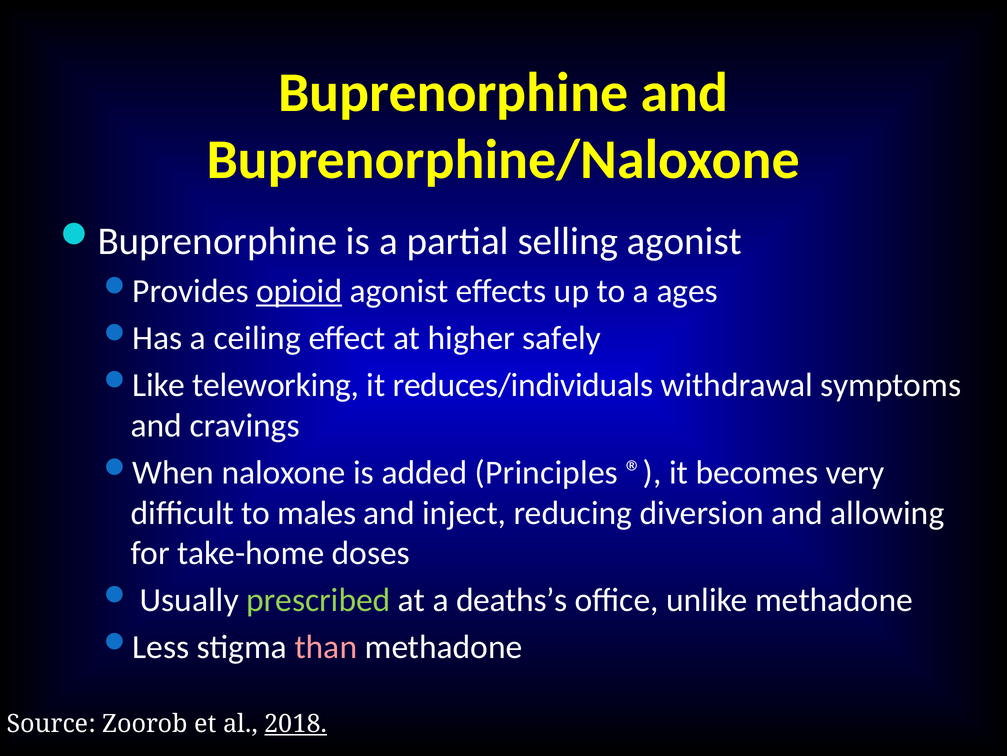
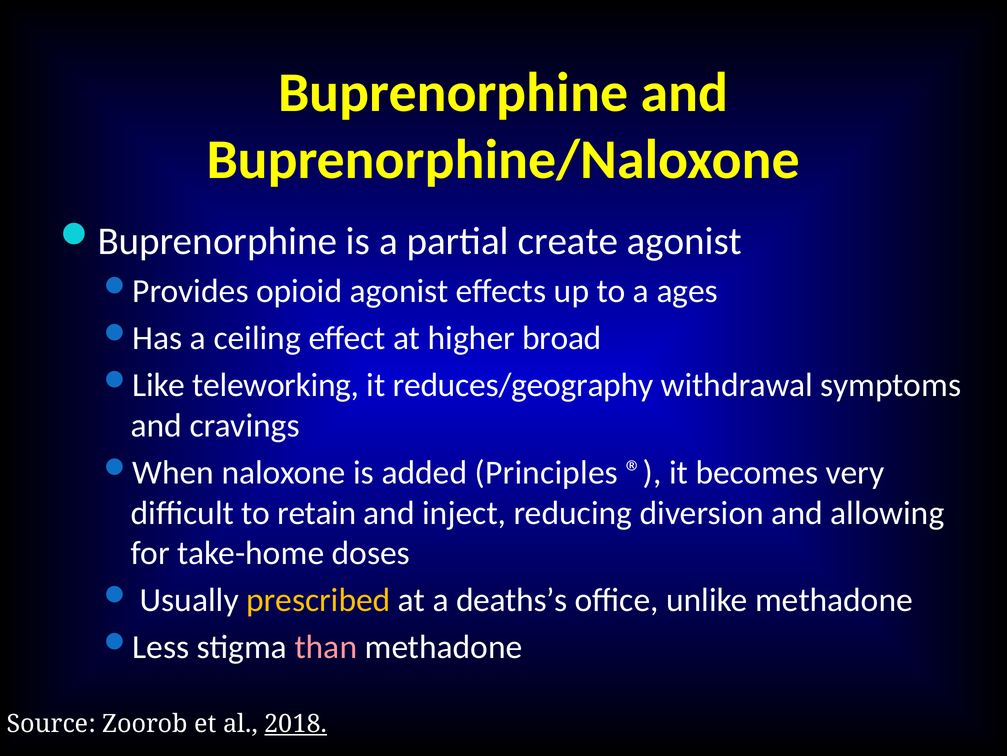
selling: selling -> create (568, 241)
opioid underline: present -> none (299, 291)
safely: safely -> broad (562, 338)
reduces/individuals: reduces/individuals -> reduces/geography (523, 385)
males: males -> retain (317, 512)
prescribed colour: light green -> yellow (318, 600)
